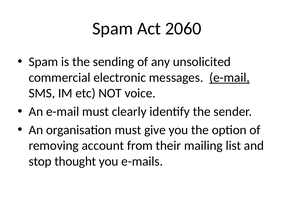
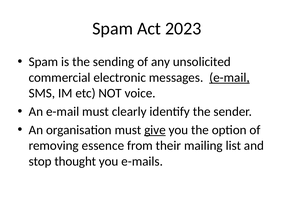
2060: 2060 -> 2023 (183, 28)
give underline: none -> present (155, 130)
account: account -> essence (103, 145)
